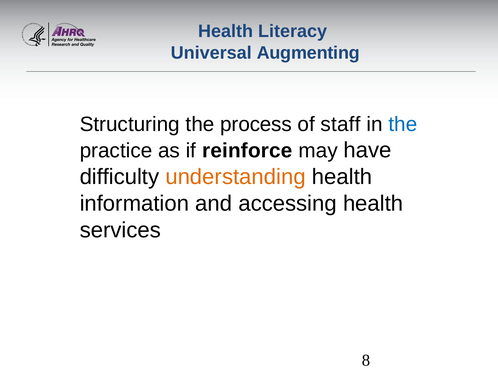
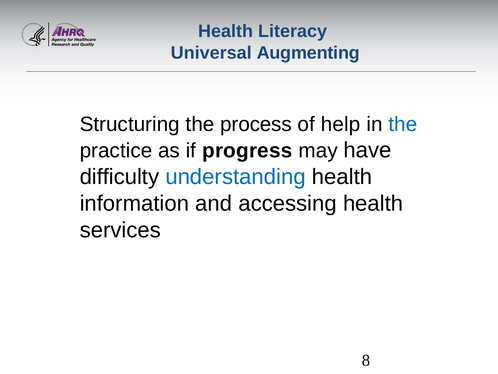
staff: staff -> help (341, 124)
reinforce: reinforce -> progress (247, 151)
understanding colour: orange -> blue (236, 177)
